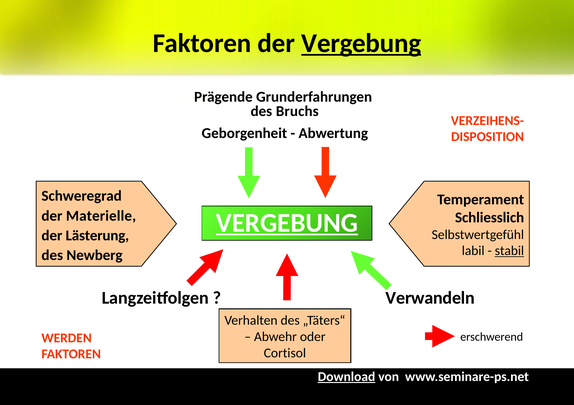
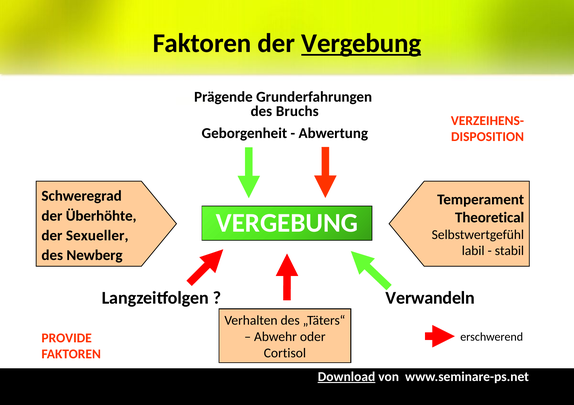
Materielle: Materielle -> Überhöhte (101, 216)
Schliesslich: Schliesslich -> Theoretical (490, 218)
VERGEBUNG underline: present -> none (287, 223)
Lästerung: Lästerung -> Sexueller (97, 236)
stabil underline: present -> none (509, 251)
WERDEN: WERDEN -> PROVIDE (67, 338)
